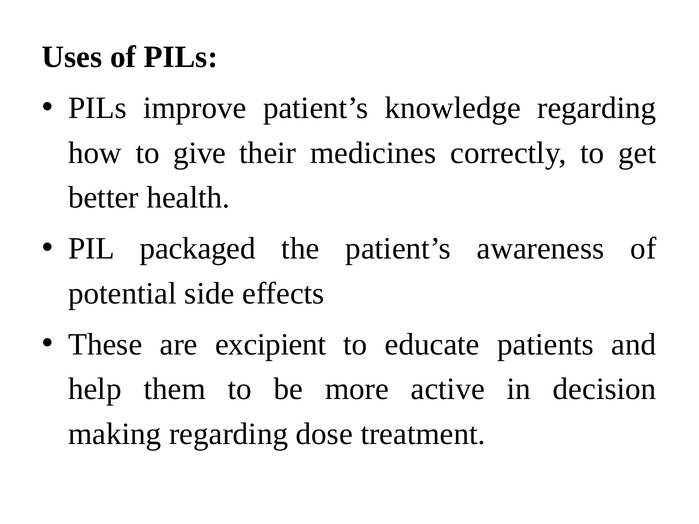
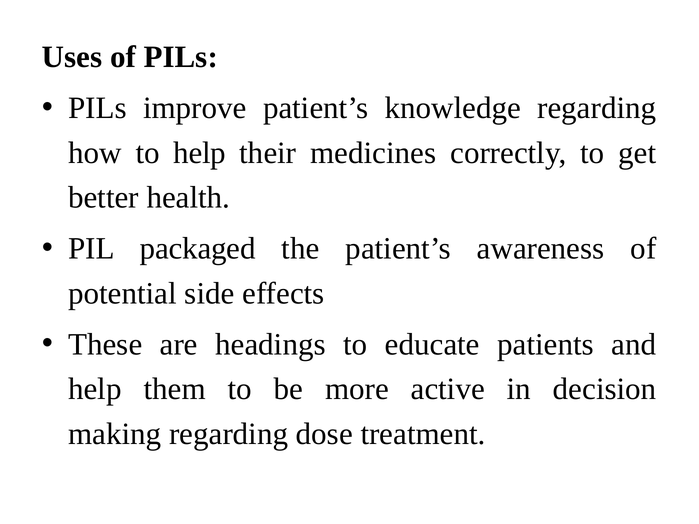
to give: give -> help (200, 153)
excipient: excipient -> headings (270, 345)
